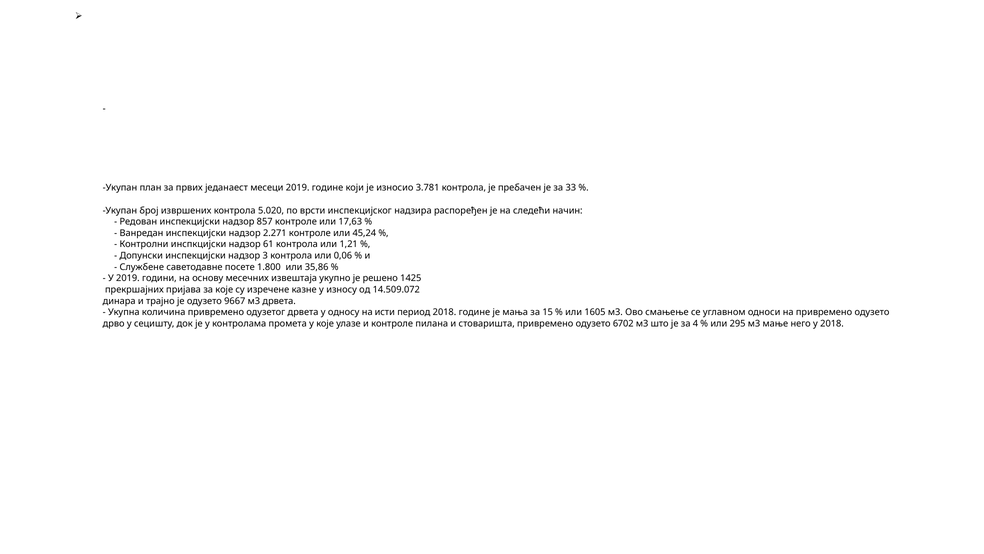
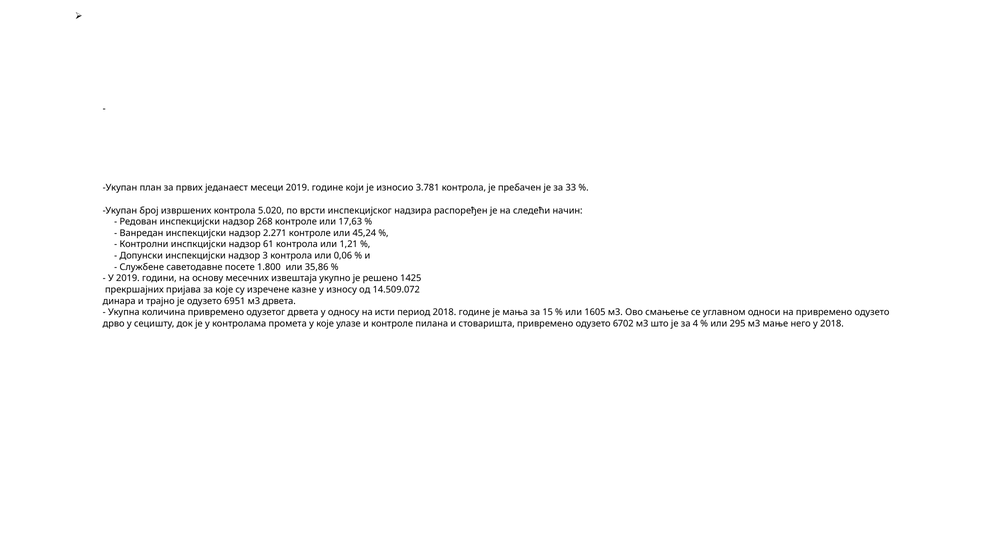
857: 857 -> 268 (265, 222)
9667: 9667 -> 6951 (235, 301)
